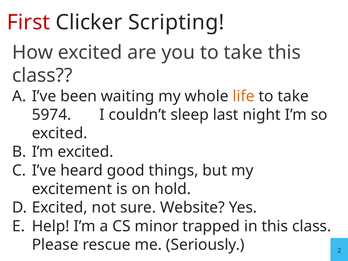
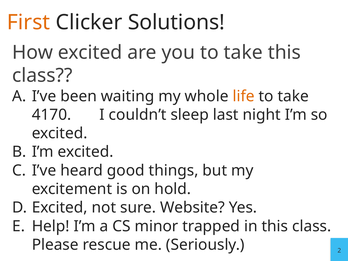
First colour: red -> orange (29, 22)
Scripting: Scripting -> Solutions (176, 22)
5974: 5974 -> 4170 (52, 115)
